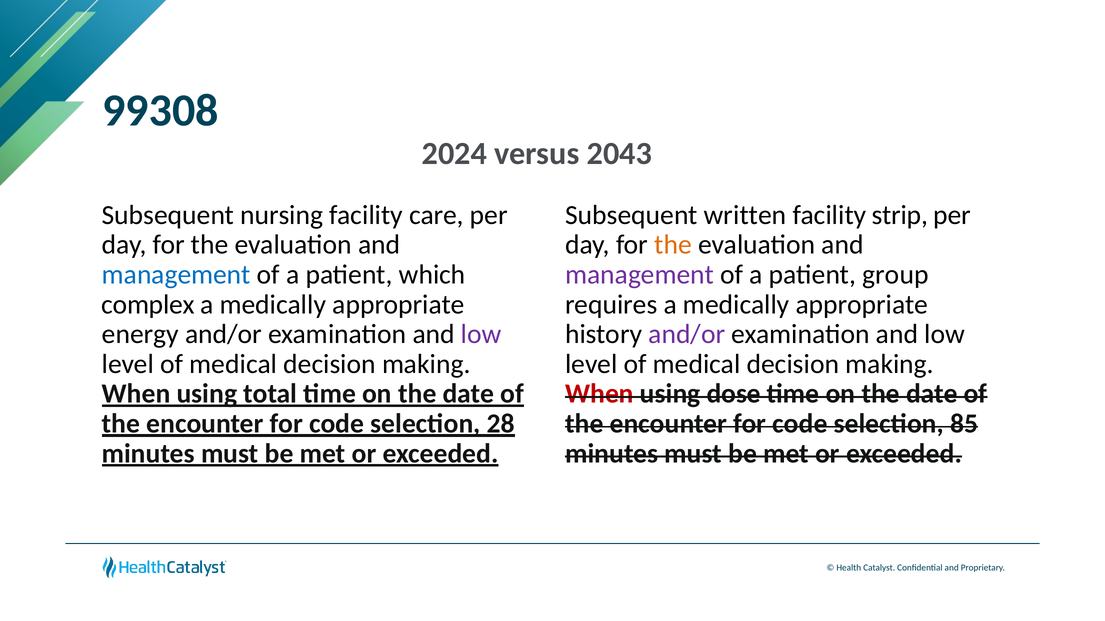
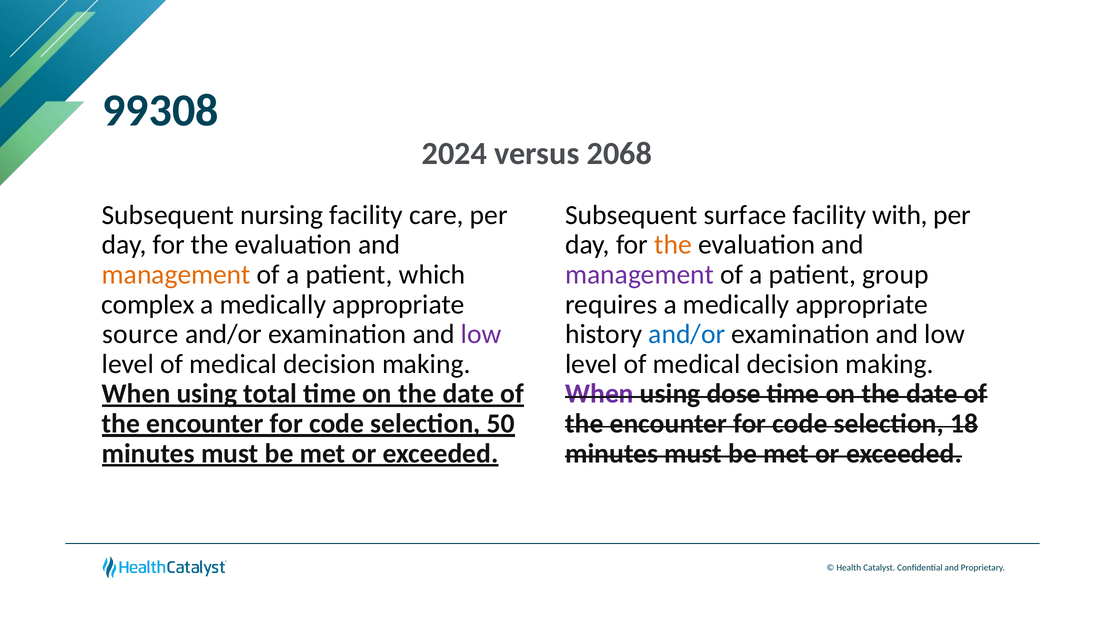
2043: 2043 -> 2068 (619, 154)
written: written -> surface (745, 215)
strip: strip -> with (900, 215)
management colour: blue -> orange (176, 275)
energy: energy -> source (140, 335)
and/or colour: purple -> blue (687, 335)
When colour: red -> purple (599, 394)
28: 28 -> 50 (501, 424)
85: 85 -> 18 (964, 424)
